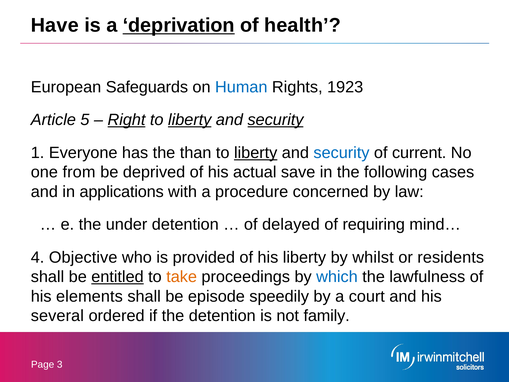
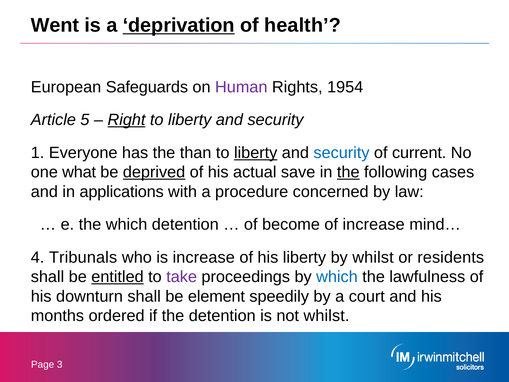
Have: Have -> Went (55, 25)
Human colour: blue -> purple (241, 87)
1923: 1923 -> 1954 (345, 87)
liberty underline: present -> none (190, 120)
security underline: present -> none (276, 120)
from: from -> what (79, 172)
deprived underline: none -> present (154, 172)
the underline: none -> present (348, 172)
the under: under -> which (127, 224)
delayed: delayed -> become (291, 224)
of requiring: requiring -> increase (374, 224)
Objective: Objective -> Tribunals (83, 257)
is provided: provided -> increase (204, 257)
take colour: orange -> purple (182, 277)
elements: elements -> downturn (89, 296)
episode: episode -> element (216, 296)
several: several -> months (57, 316)
not family: family -> whilst (327, 316)
